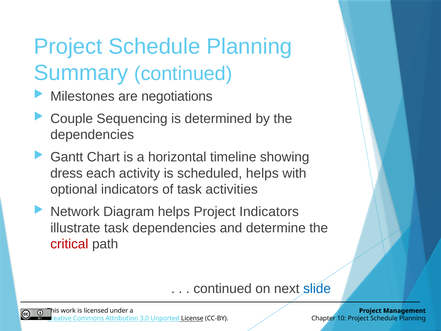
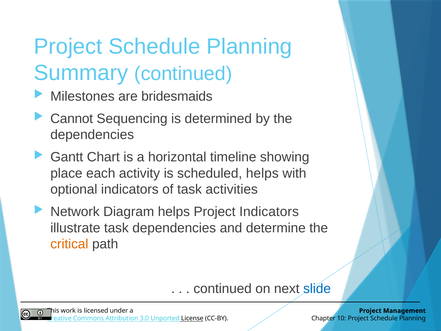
negotiations: negotiations -> bridesmaids (177, 96)
Couple: Couple -> Cannot (72, 119)
dress: dress -> place (66, 173)
critical colour: red -> orange (69, 244)
